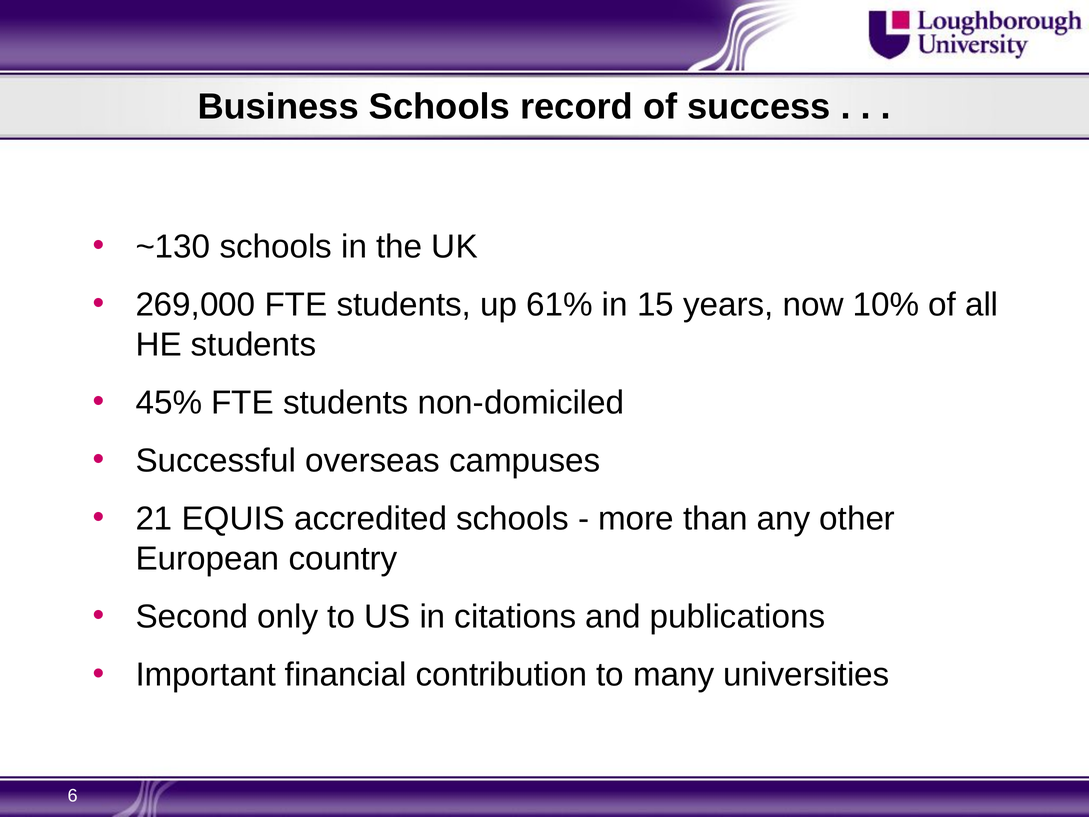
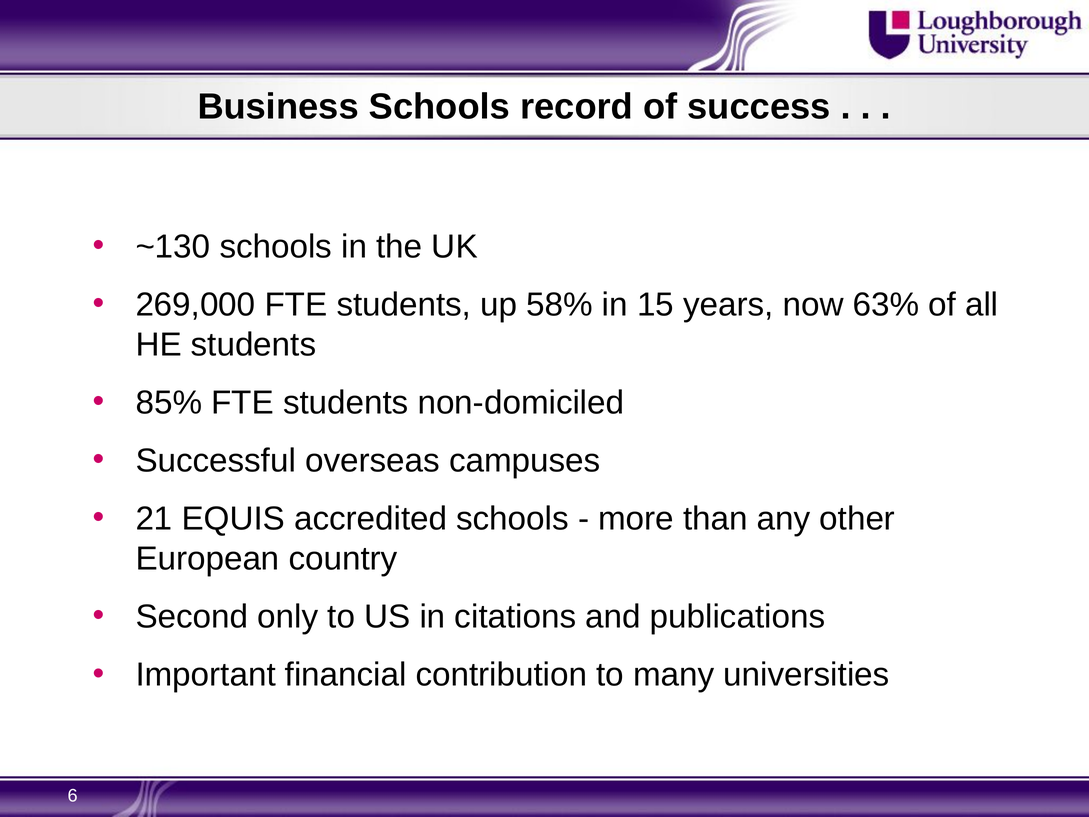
61%: 61% -> 58% (560, 305)
10%: 10% -> 63% (886, 305)
45%: 45% -> 85% (169, 403)
